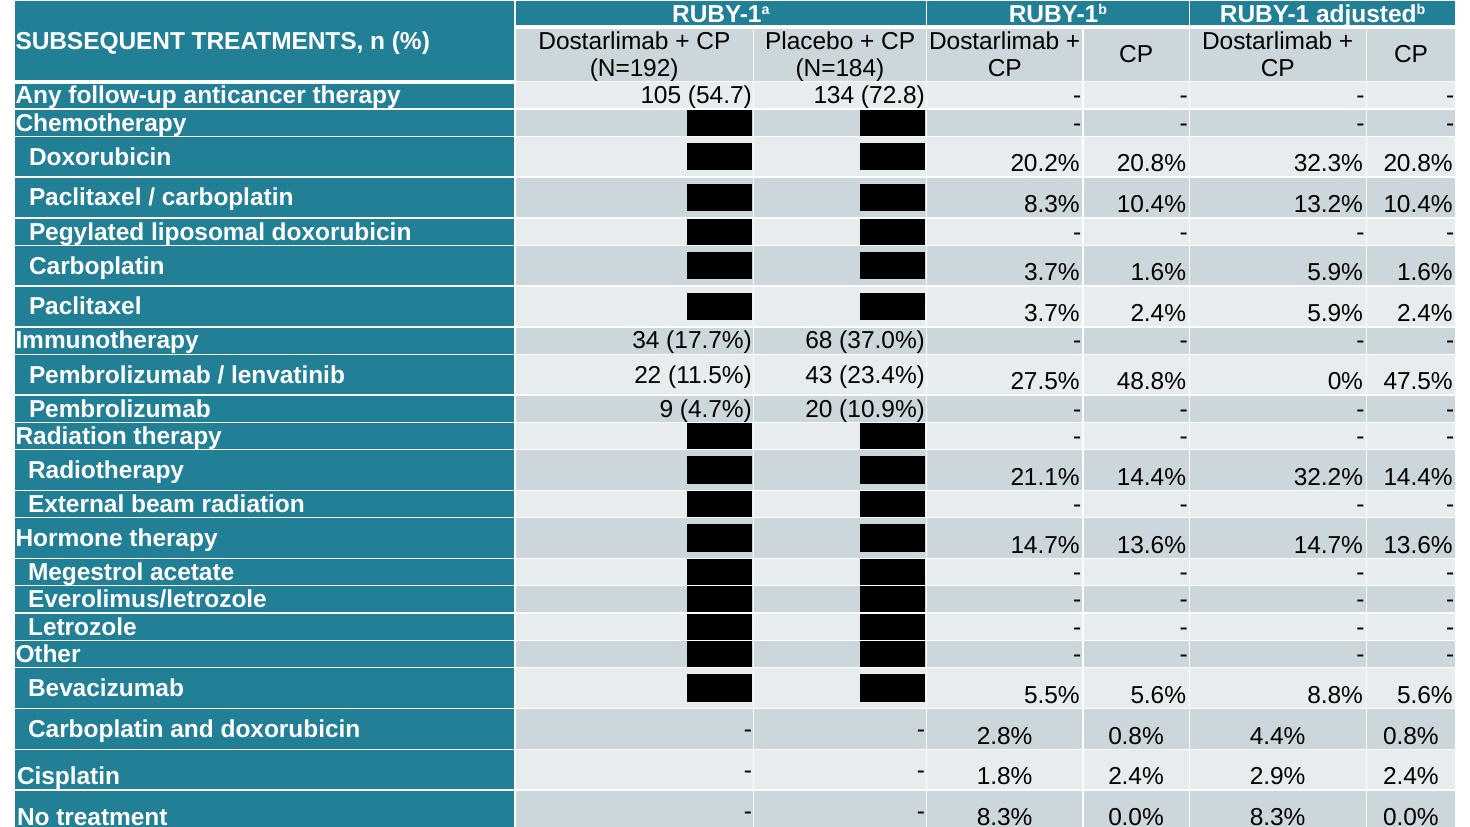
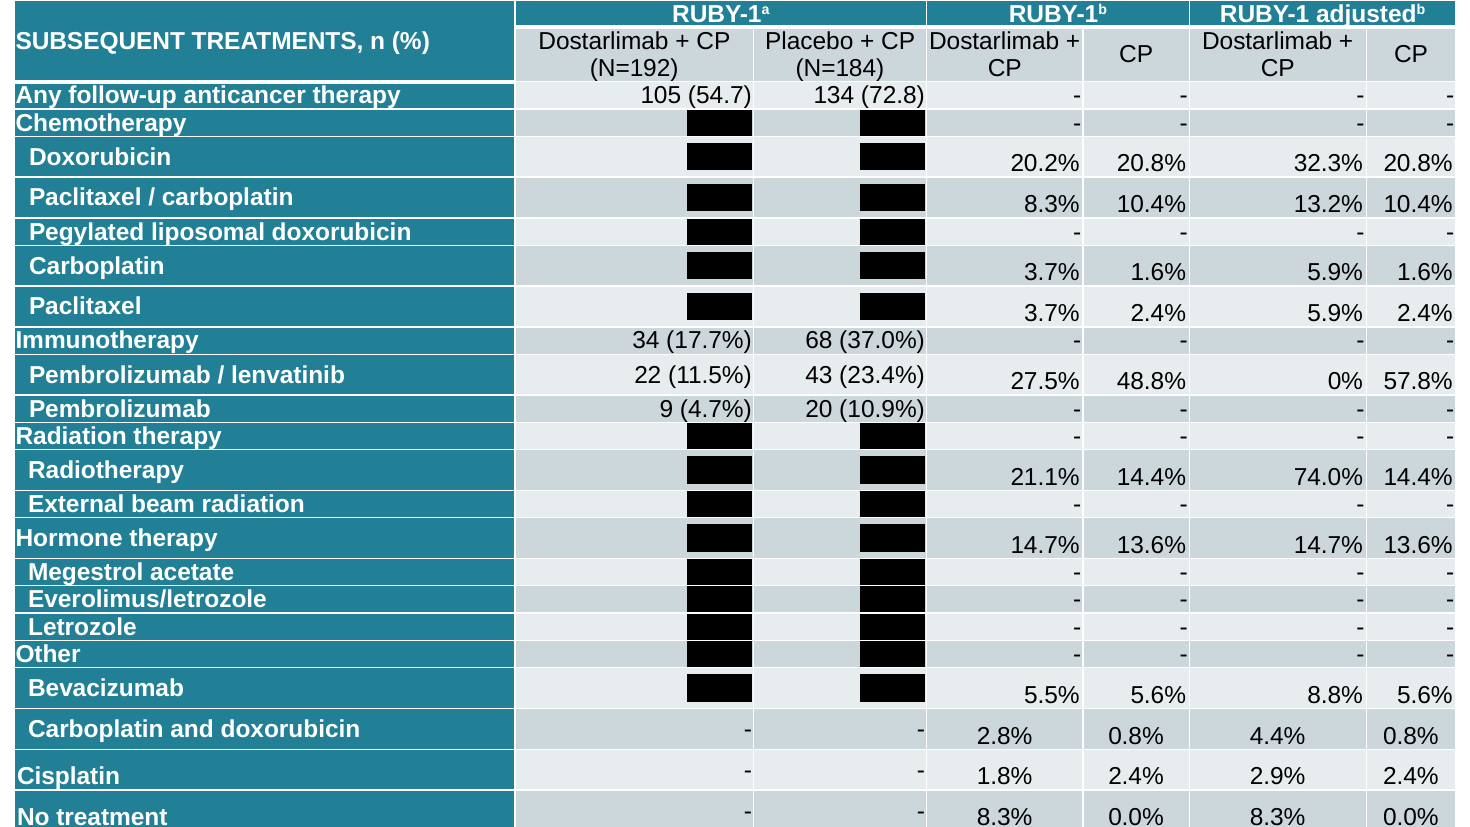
47.5%: 47.5% -> 57.8% (1418, 382)
32.2%: 32.2% -> 74.0% (1328, 477)
